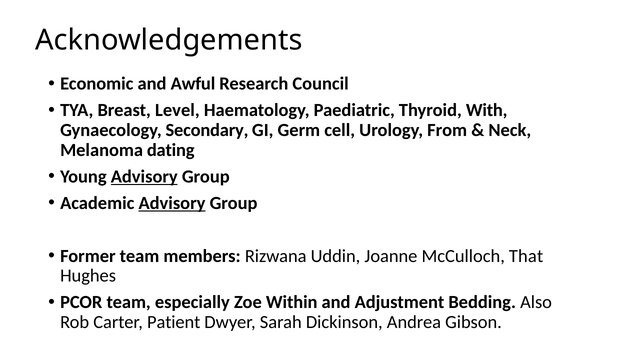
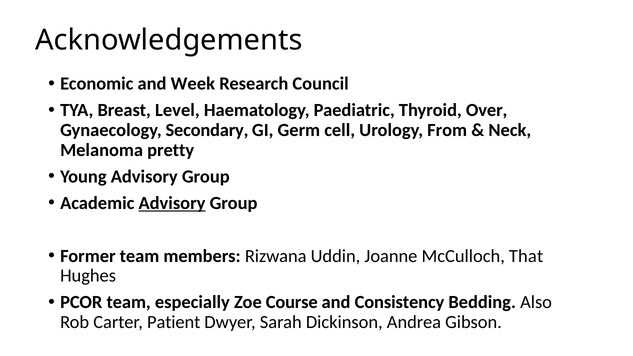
Awful: Awful -> Week (193, 84)
With: With -> Over (487, 110)
dating: dating -> pretty (171, 150)
Advisory underline: present -> none (144, 176)
Within: Within -> Course (292, 302)
Adjustment: Adjustment -> Consistency (400, 302)
